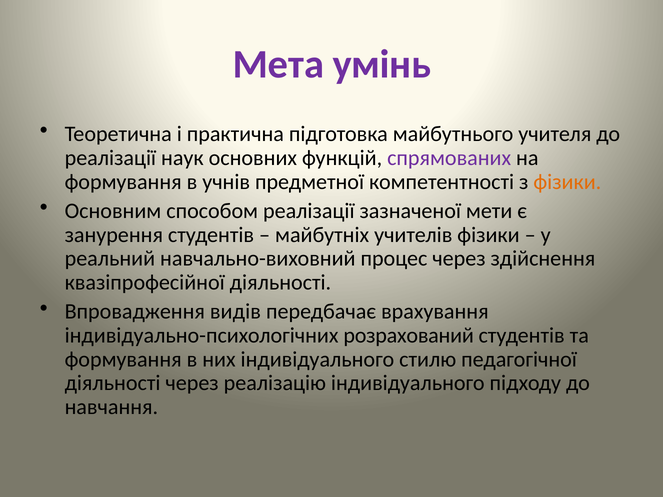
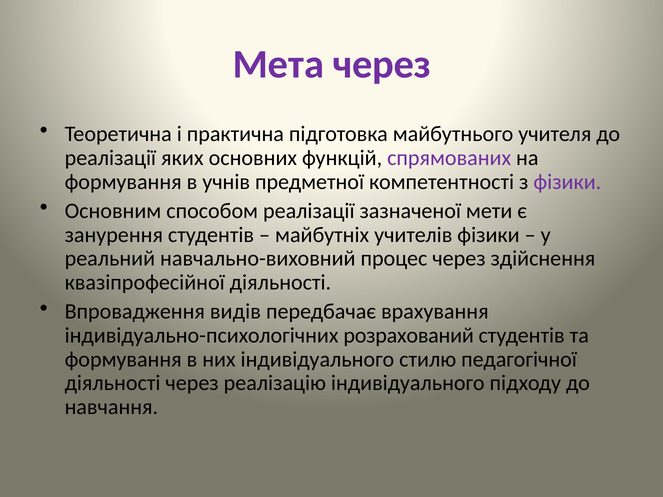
Мета умінь: умінь -> через (382, 64)
наук: наук -> яких (182, 158)
фізики colour: orange -> purple (567, 182)
